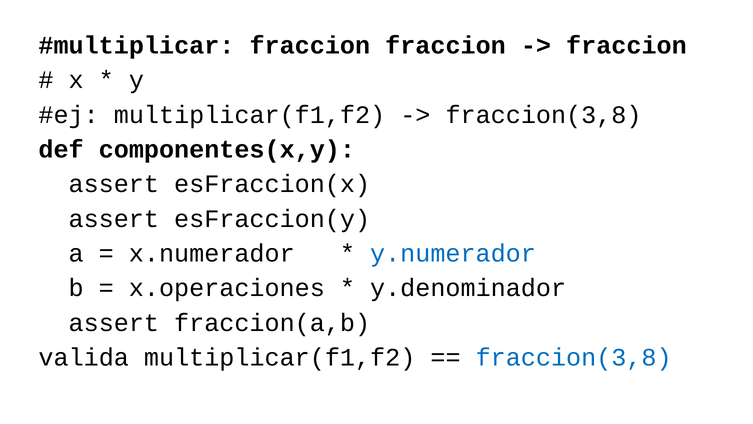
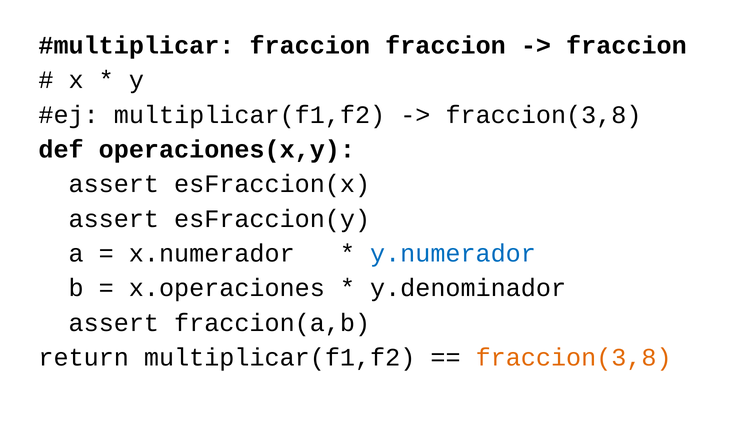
componentes(x,y: componentes(x,y -> operaciones(x,y (227, 149)
valida: valida -> return (84, 357)
fraccion(3,8 colour: blue -> orange (574, 357)
